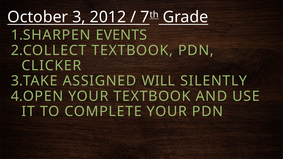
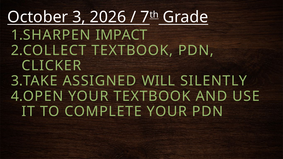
2012: 2012 -> 2026 (108, 17)
EVENTS: EVENTS -> IMPACT (121, 35)
